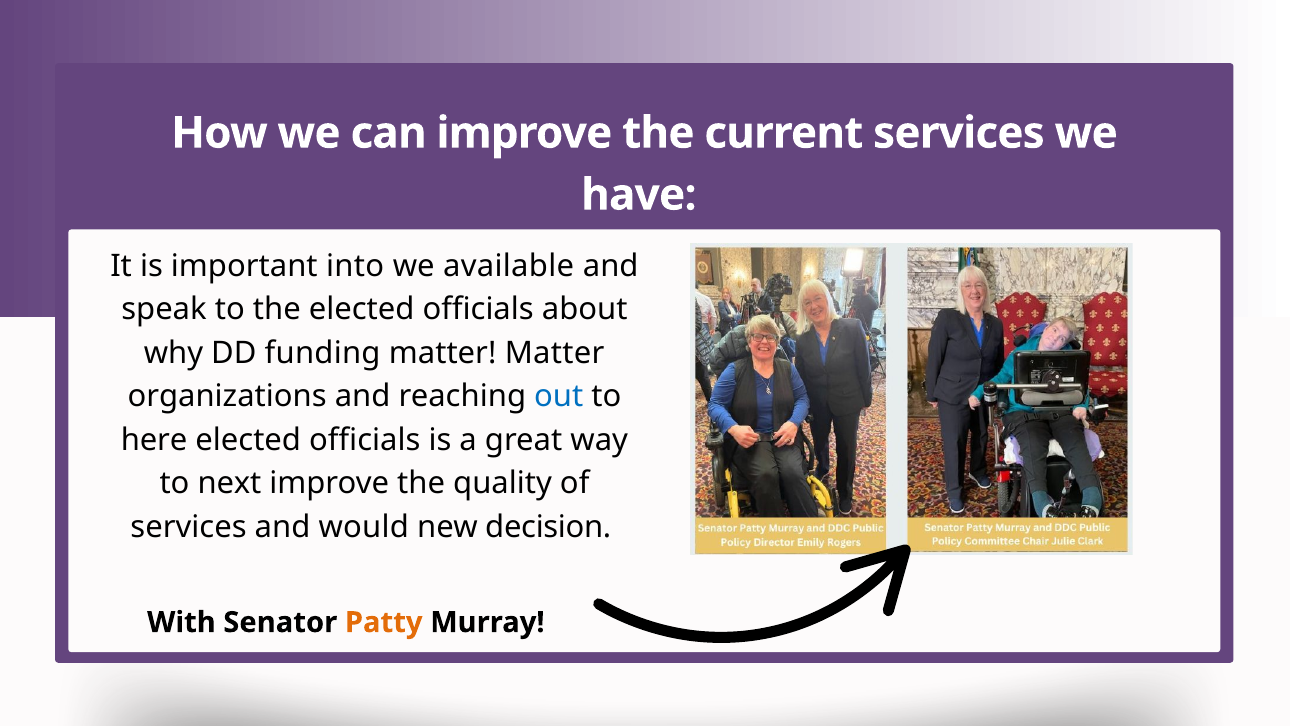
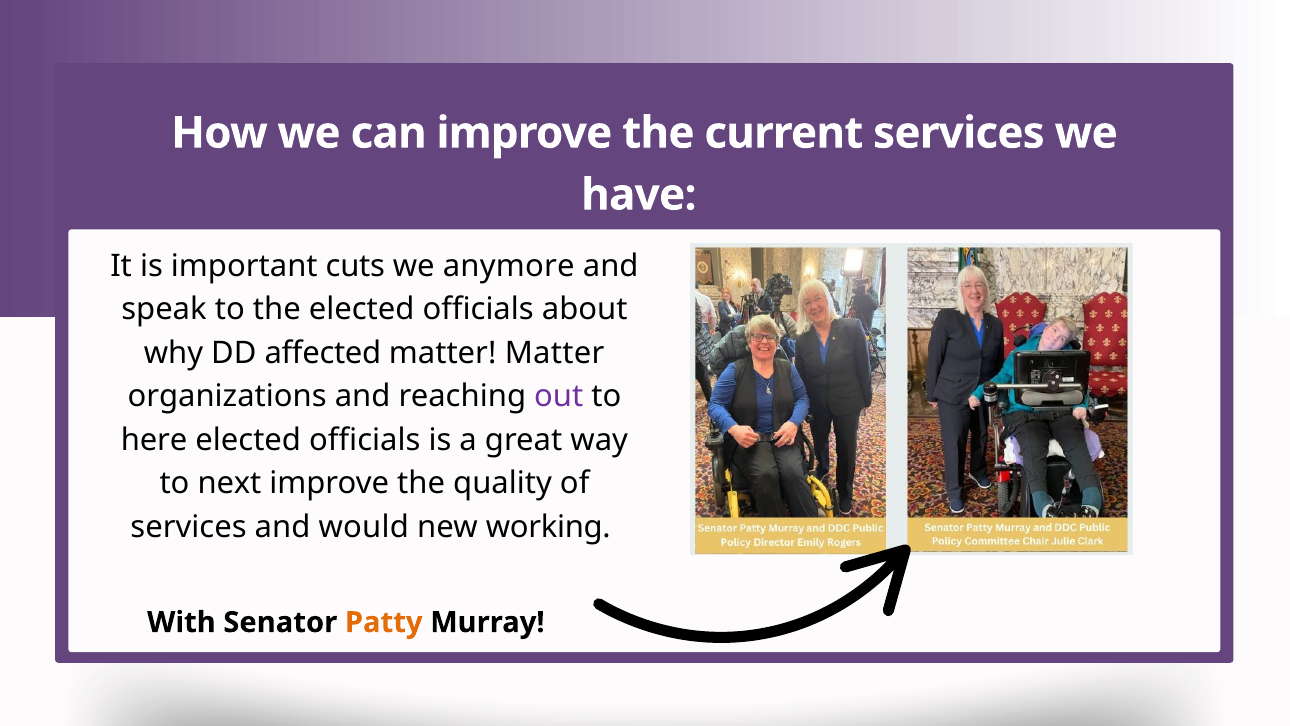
into: into -> cuts (355, 266)
available: available -> anymore (509, 266)
funding: funding -> affected (323, 353)
out colour: blue -> purple (559, 396)
decision: decision -> working (548, 527)
